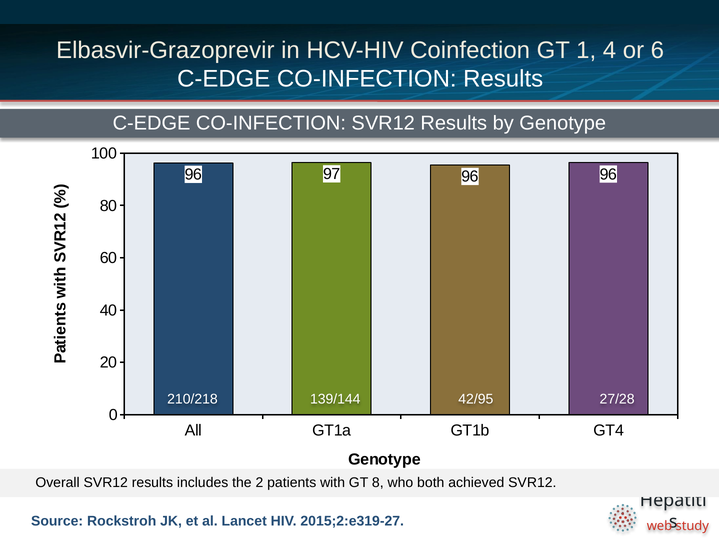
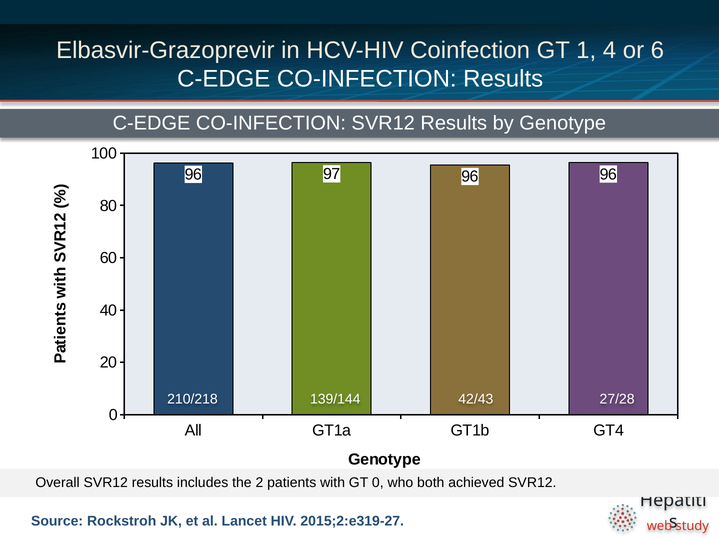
42/95: 42/95 -> 42/43 (476, 399)
GT 8: 8 -> 0 (378, 483)
